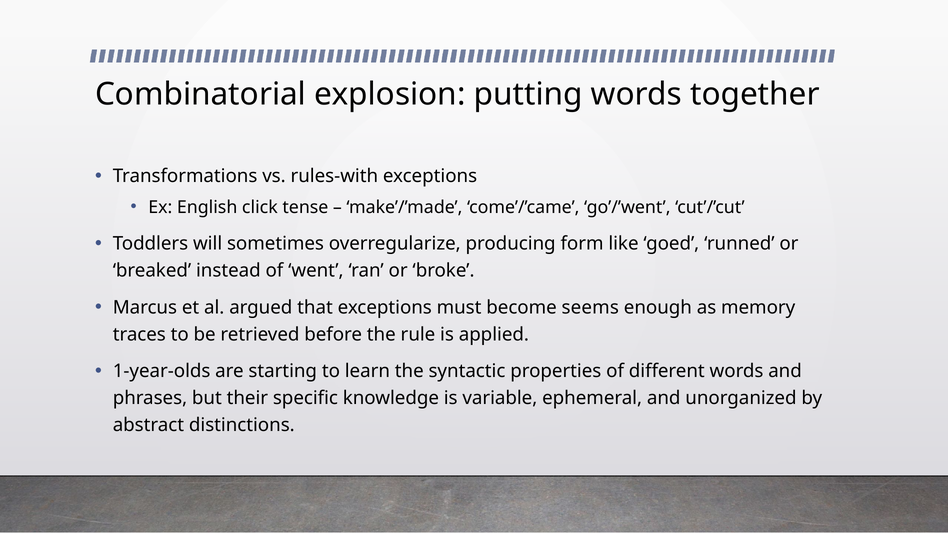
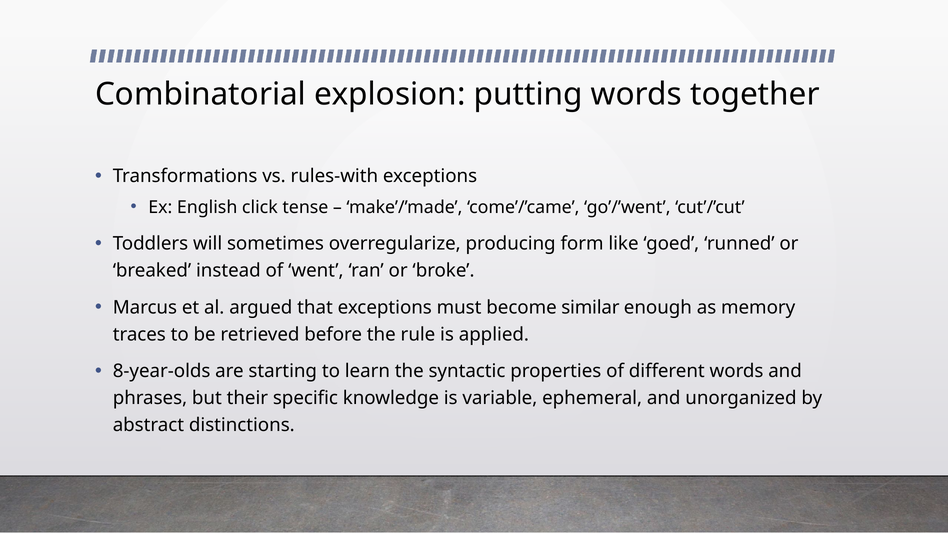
seems: seems -> similar (590, 308)
1-year-olds: 1-year-olds -> 8-year-olds (162, 371)
